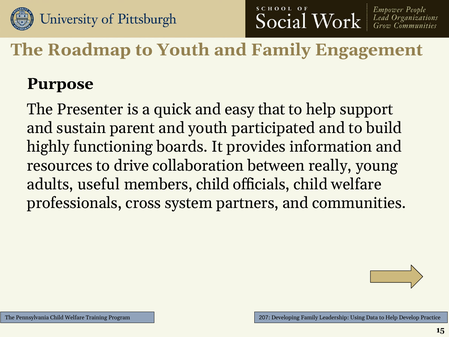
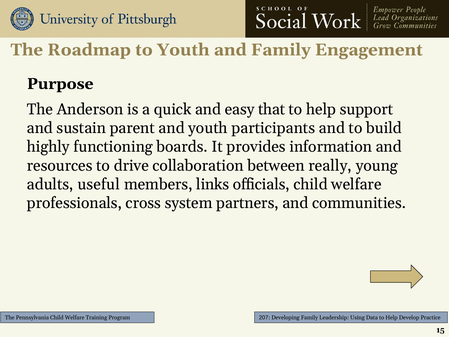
Presenter: Presenter -> Anderson (90, 109)
participated: participated -> participants (273, 128)
members child: child -> links (213, 184)
